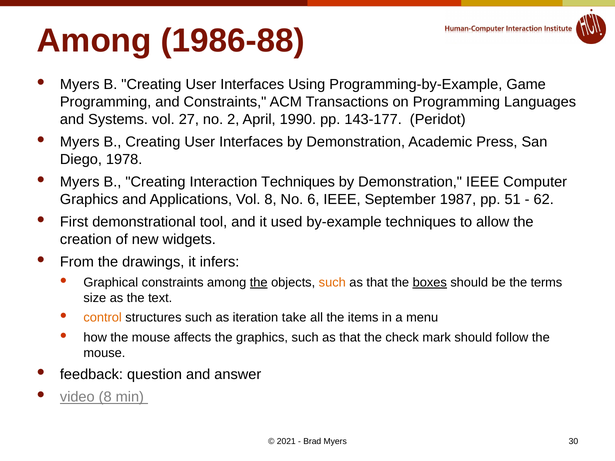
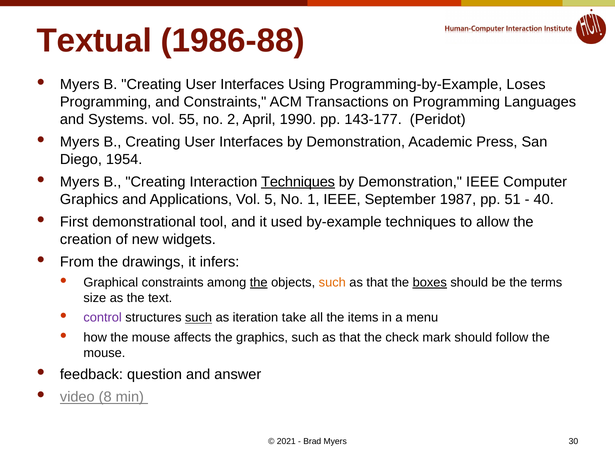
Among: Among -> Textual (94, 41)
Game: Game -> Loses (526, 85)
27: 27 -> 55 (189, 119)
1978: 1978 -> 1954 (124, 159)
Techniques underline: none -> present (298, 182)
Vol 8: 8 -> 5 (271, 199)
6: 6 -> 1 (313, 199)
62: 62 -> 40 (544, 199)
control colour: orange -> purple (103, 318)
such underline: none -> present (199, 318)
